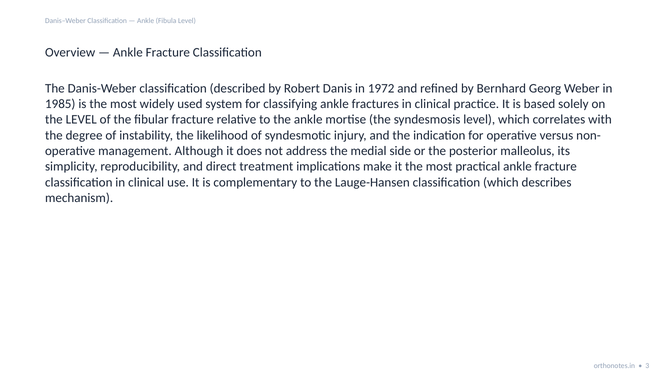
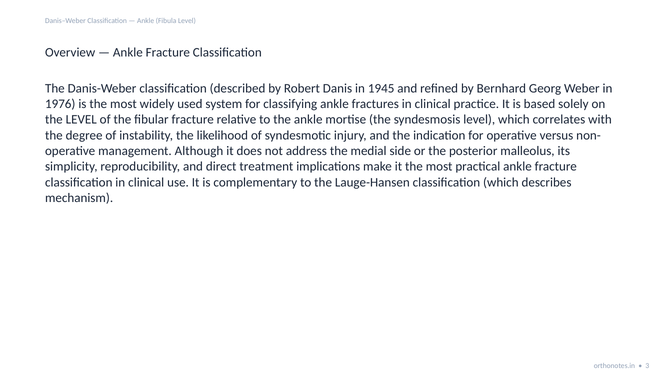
1972: 1972 -> 1945 (381, 88)
1985: 1985 -> 1976 (60, 104)
